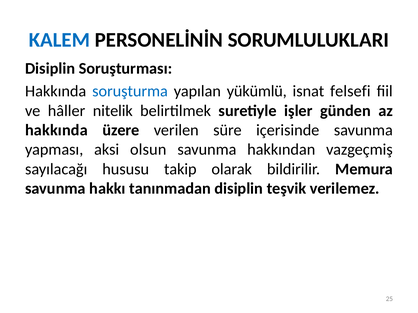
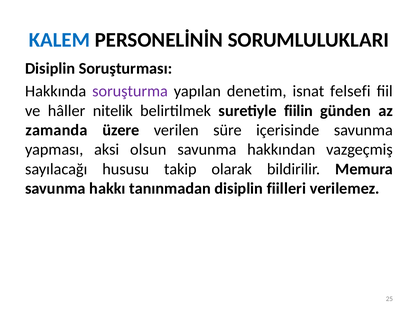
soruşturma colour: blue -> purple (130, 91)
yükümlü: yükümlü -> denetim (257, 91)
işler: işler -> fiilin (298, 111)
hakkında: hakkında -> zamanda (56, 130)
teşvik: teşvik -> fiilleri (286, 189)
